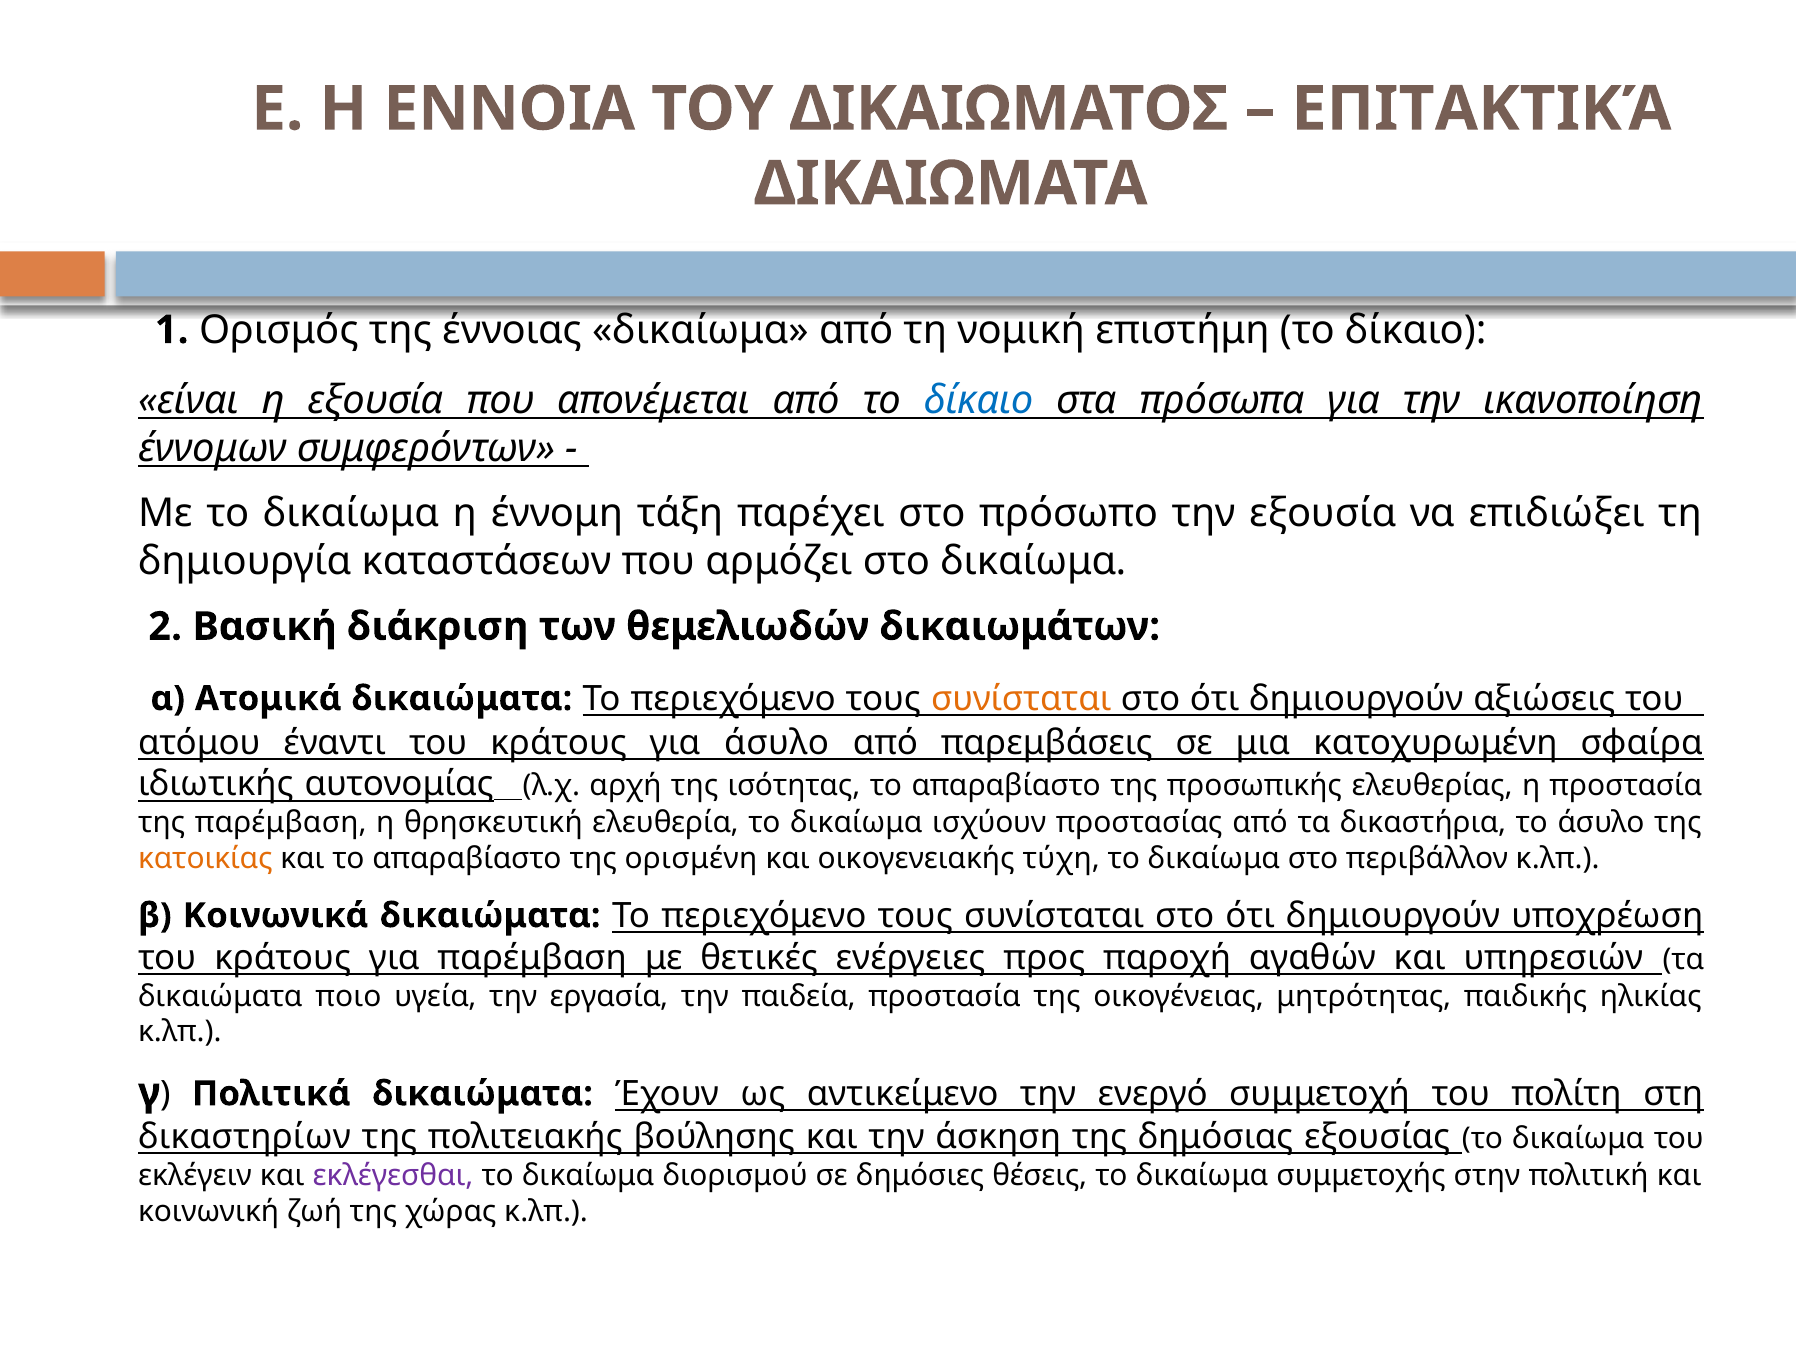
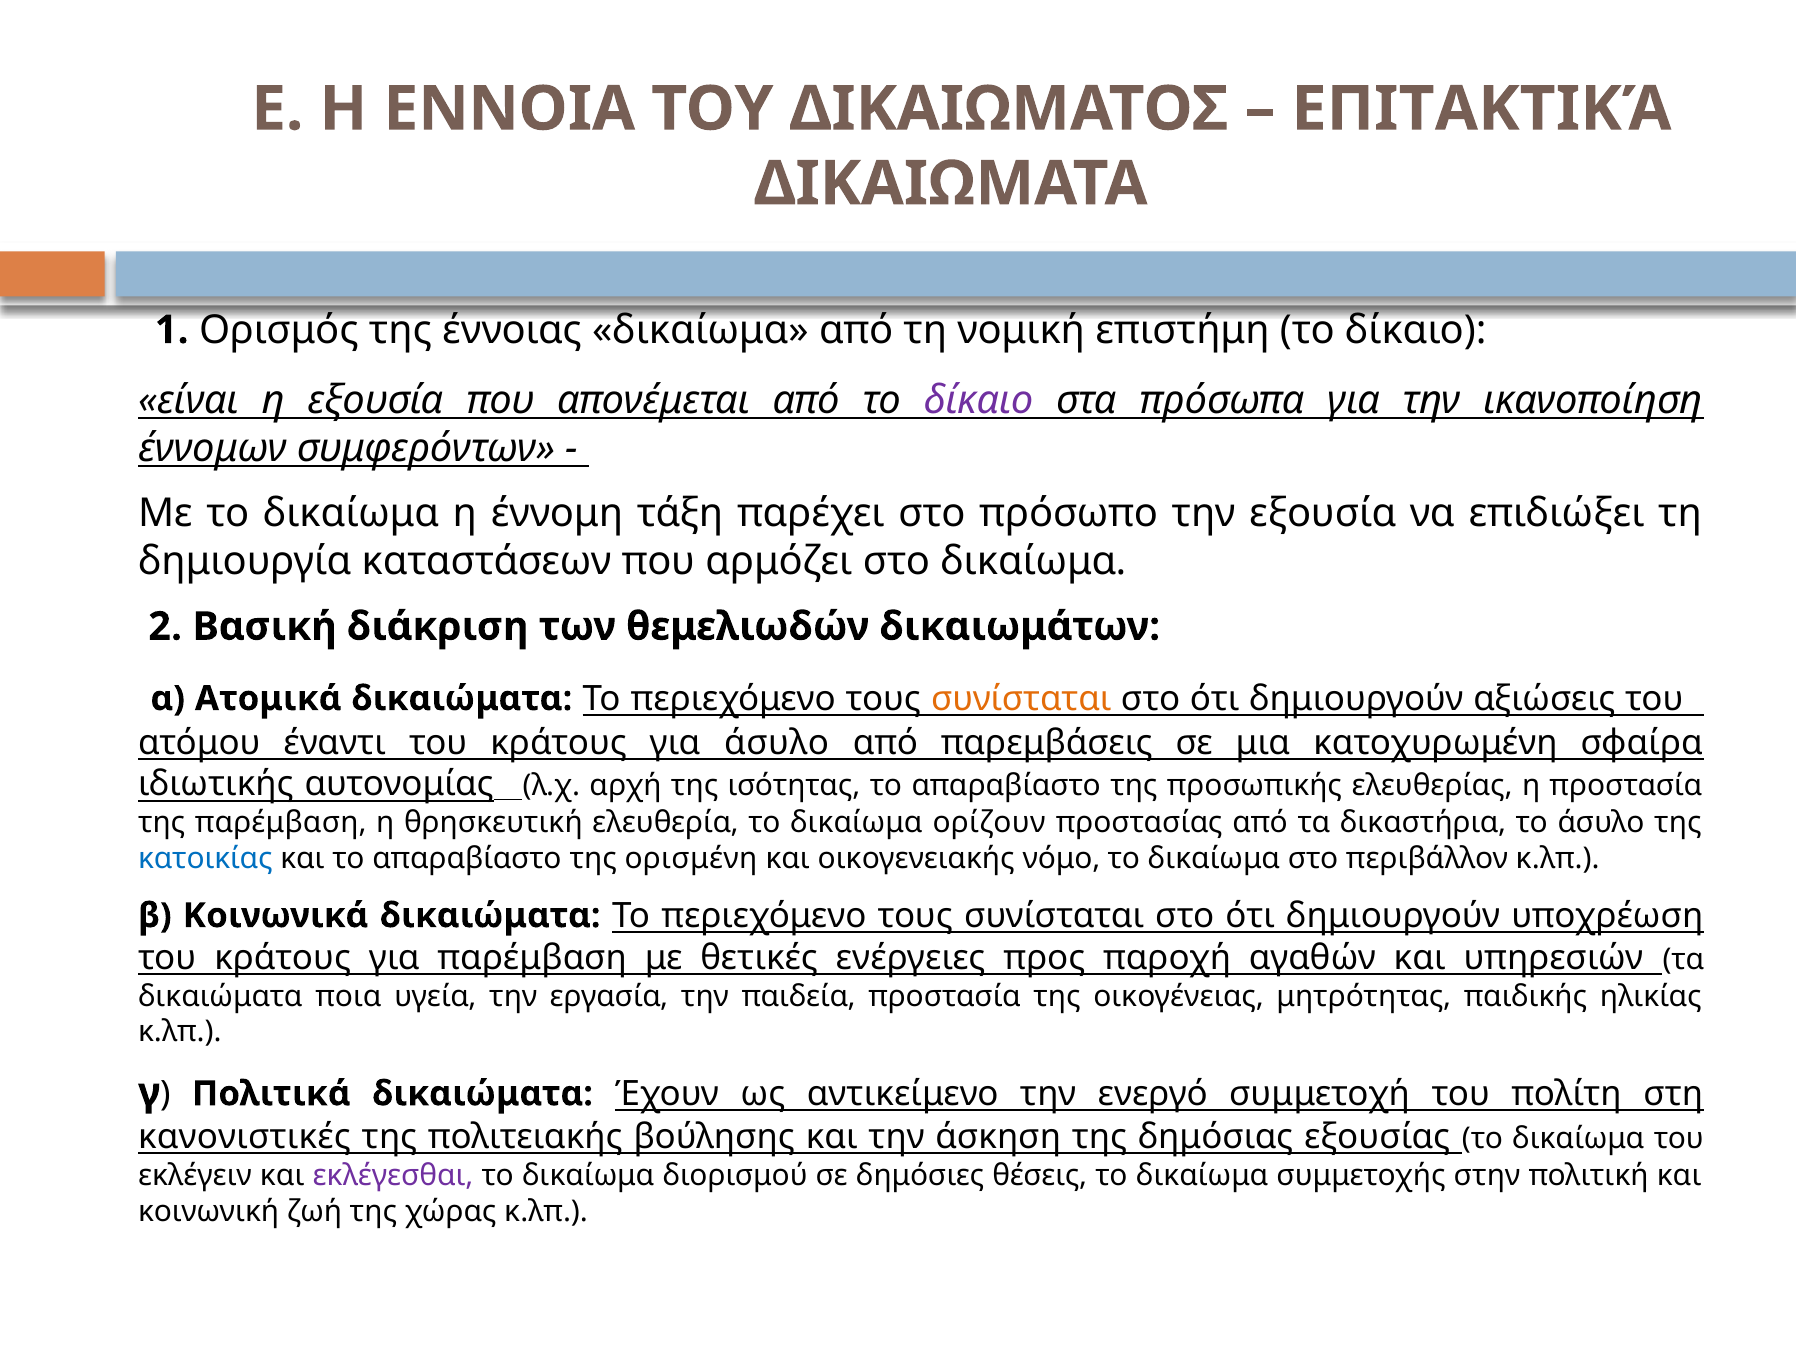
δίκαιο colour: blue -> purple (978, 400)
ισχύουν: ισχύουν -> ορίζουν (989, 823)
κατοικίας colour: orange -> blue (205, 859)
τύχη: τύχη -> νόμο (1061, 859)
ποιο: ποιο -> ποια (349, 996)
δικαστηρίων: δικαστηρίων -> κανονιστικές (244, 1137)
